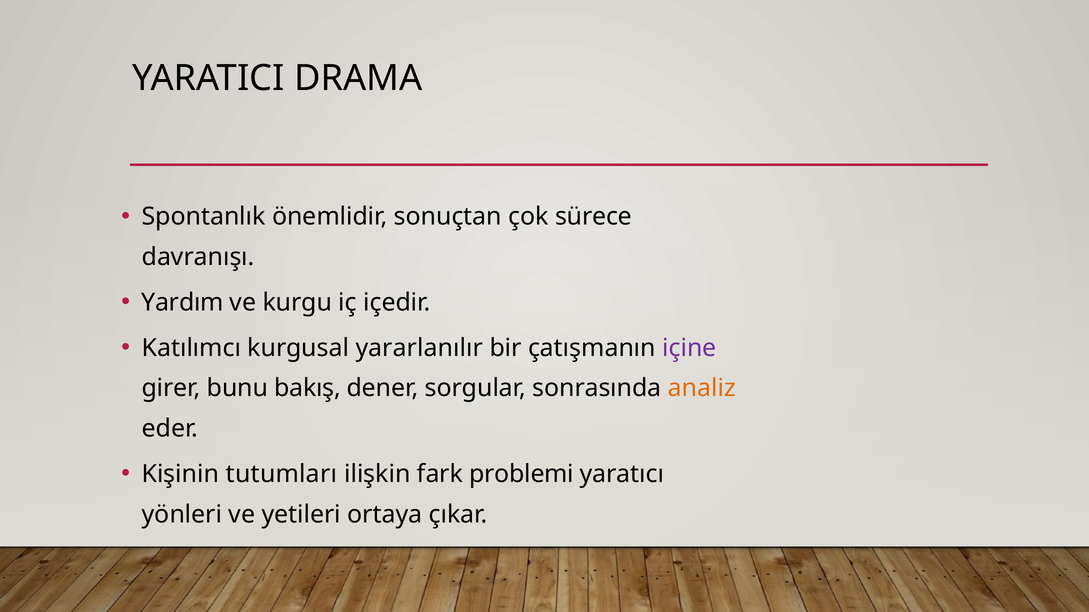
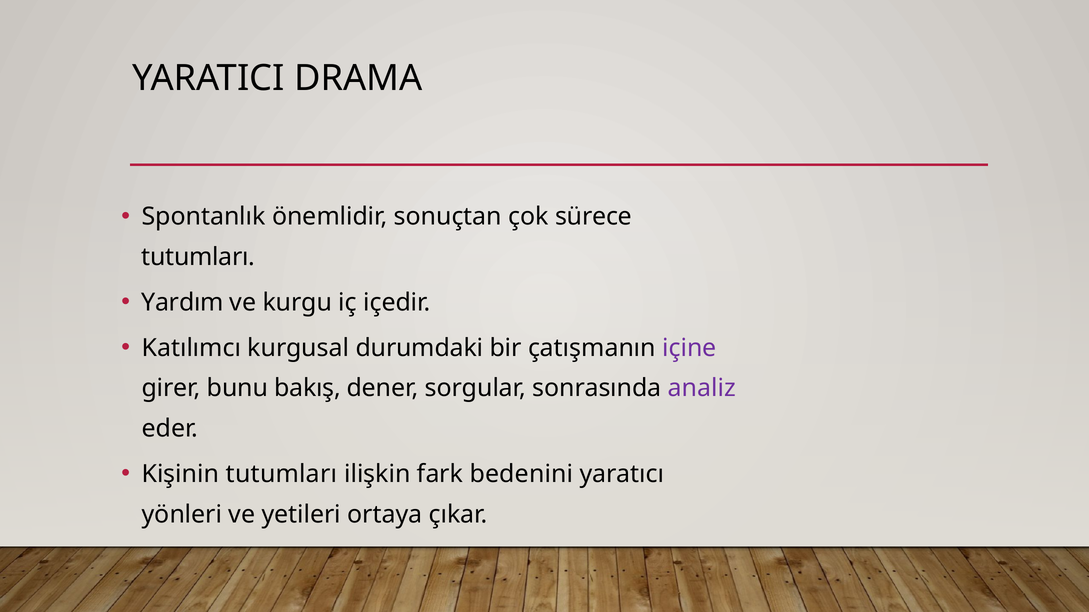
davranışı: davranışı -> tutumları (198, 257)
yararlanılır: yararlanılır -> durumdaki (419, 348)
analiz colour: orange -> purple (702, 389)
problemi: problemi -> bedenini (521, 474)
